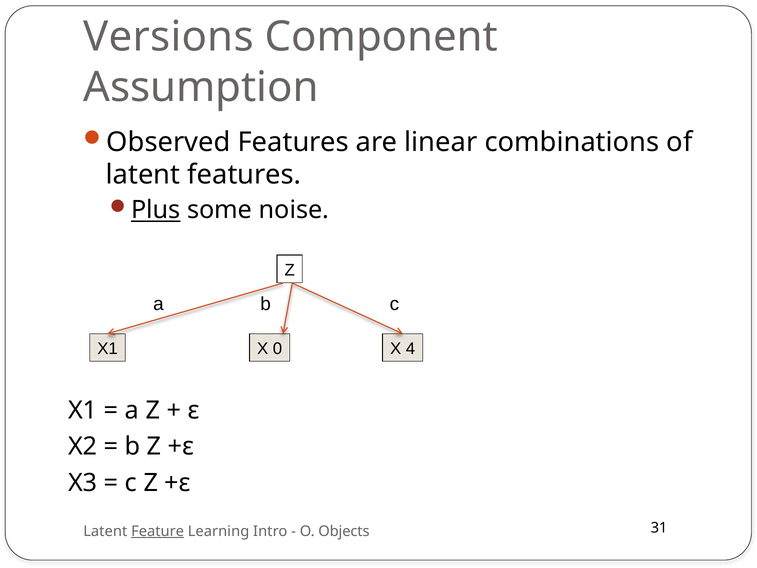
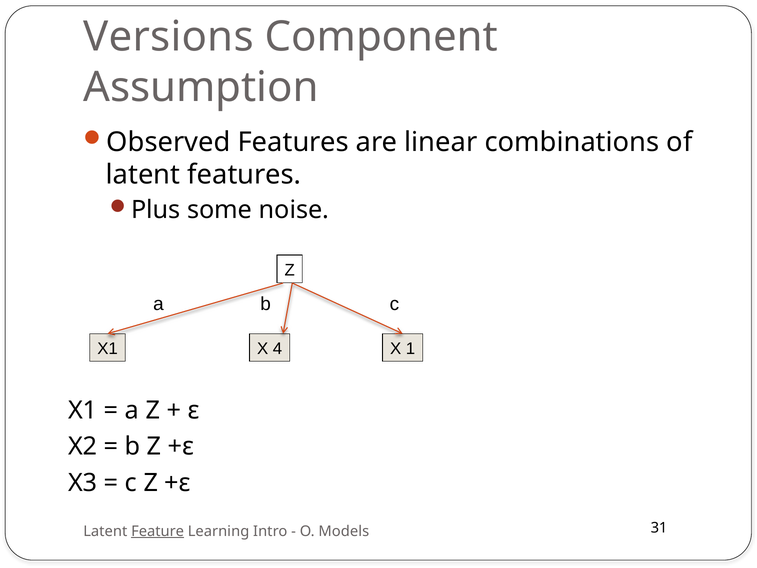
Plus underline: present -> none (156, 210)
0: 0 -> 4 (278, 348)
4: 4 -> 1 (410, 348)
Objects: Objects -> Models (344, 531)
